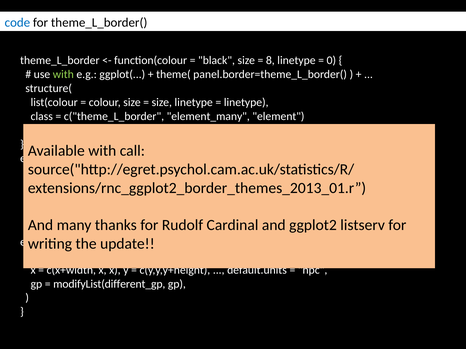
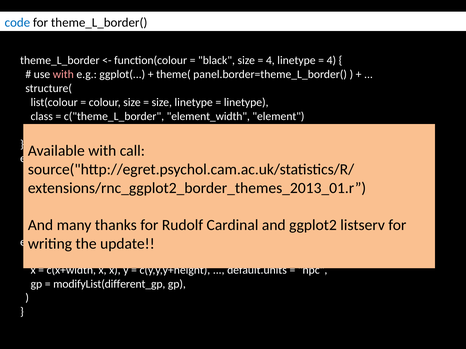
8: 8 -> 4 (270, 61)
0: 0 -> 4 (331, 61)
with colour: light green -> pink (63, 75)
element_many: element_many -> element_width (208, 116)
